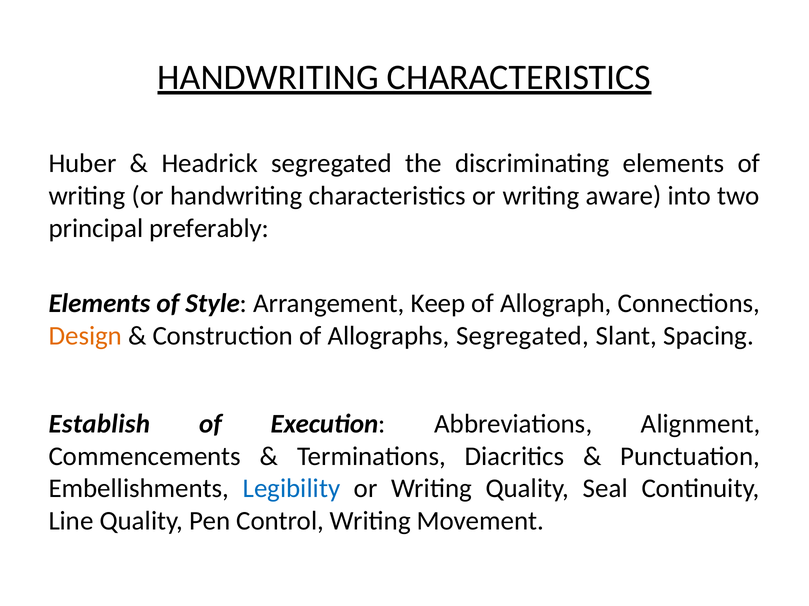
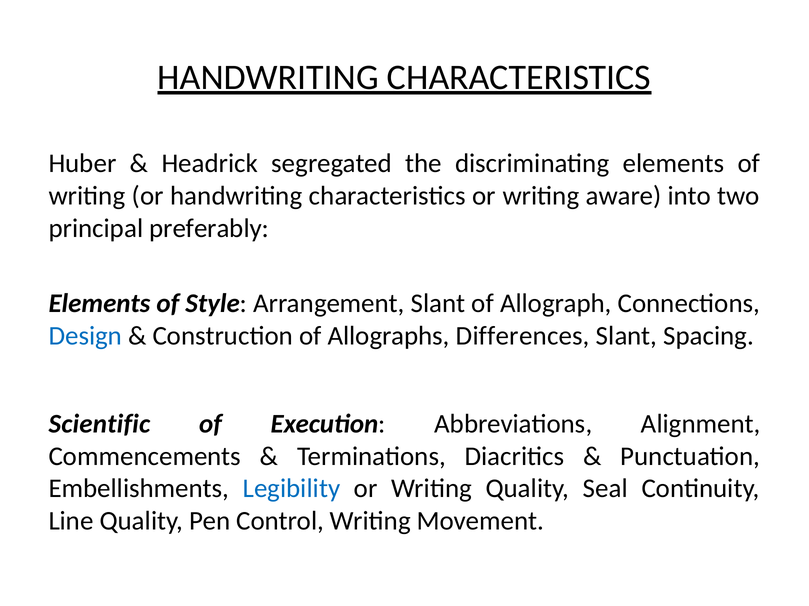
Arrangement Keep: Keep -> Slant (438, 304)
Design colour: orange -> blue (85, 336)
Allographs Segregated: Segregated -> Differences (523, 336)
Establish: Establish -> Scientific (99, 424)
